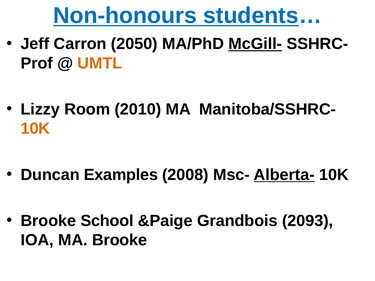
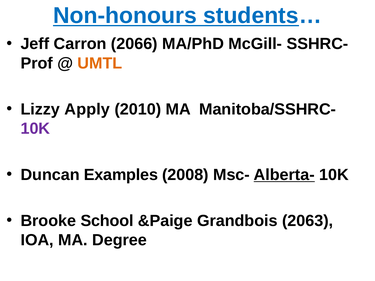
2050: 2050 -> 2066 (134, 44)
McGill- underline: present -> none (255, 44)
Room: Room -> Apply (87, 109)
10K colour: orange -> purple (35, 129)
2093: 2093 -> 2063 (308, 221)
MA Brooke: Brooke -> Degree (119, 240)
